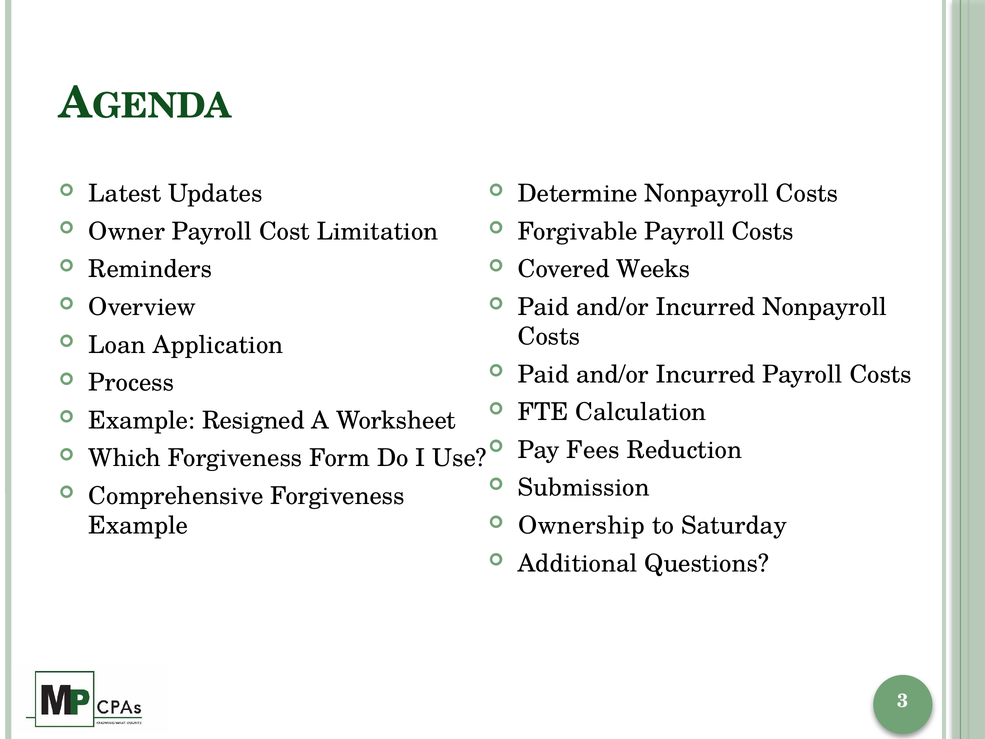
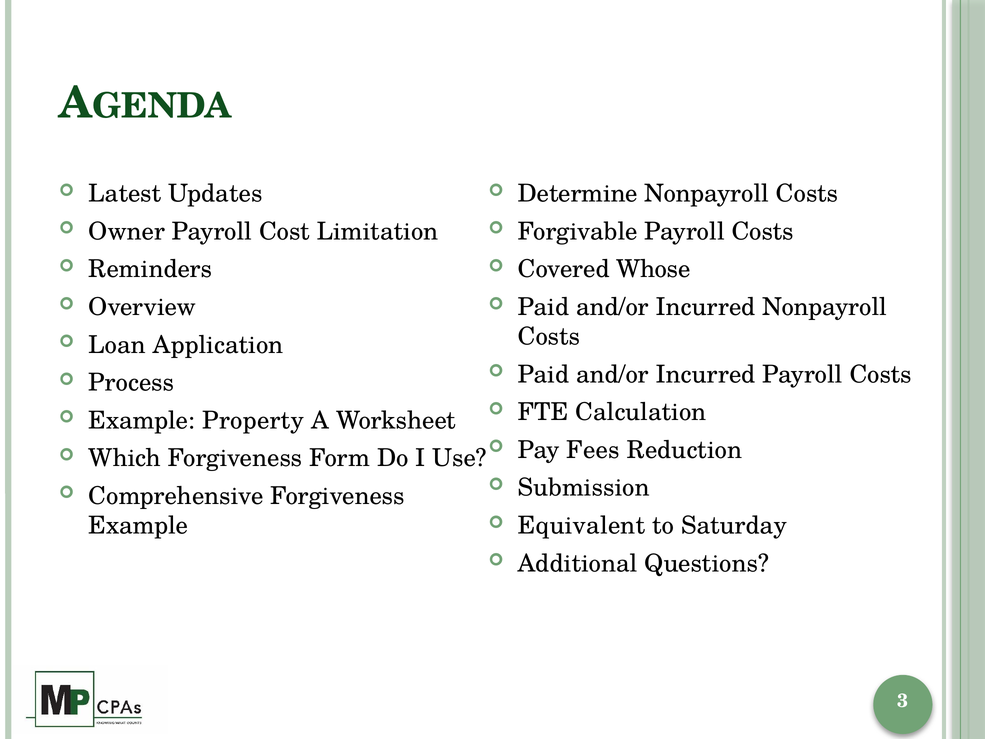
Weeks: Weeks -> Whose (653, 269)
Resigned: Resigned -> Property (253, 420)
Ownership: Ownership -> Equivalent (582, 525)
